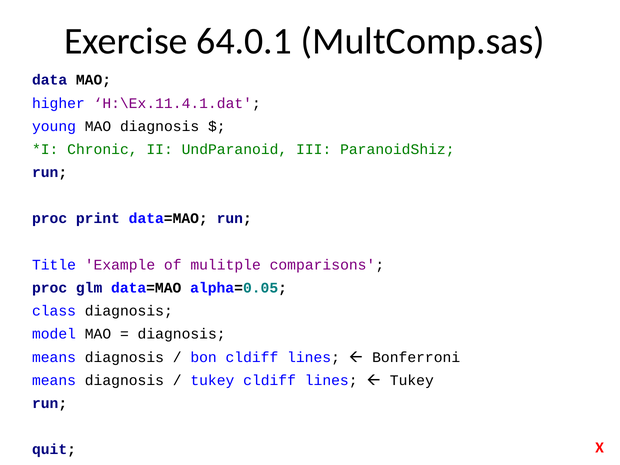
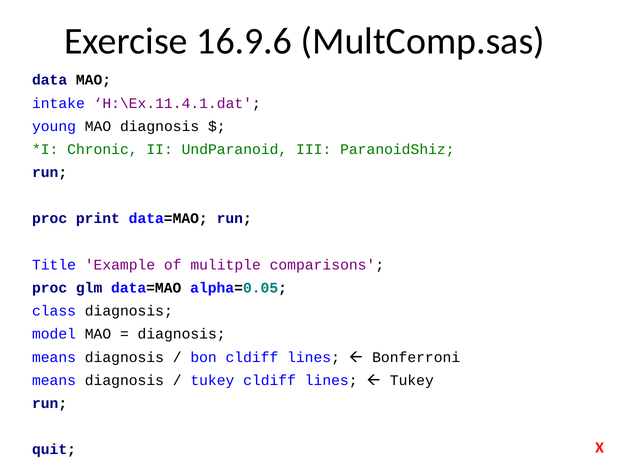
64.0.1: 64.0.1 -> 16.9.6 (244, 41)
higher: higher -> intake (58, 103)
